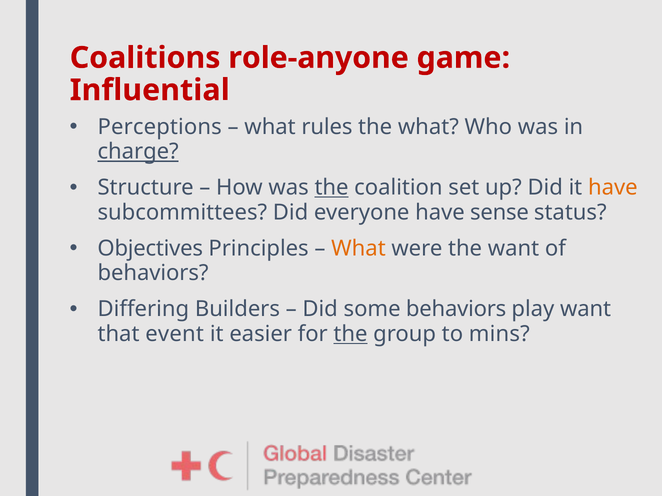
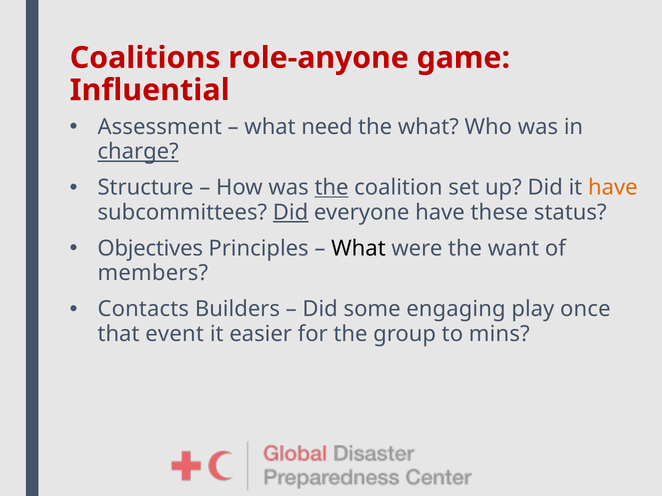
Perceptions: Perceptions -> Assessment (160, 127)
rules: rules -> need (327, 127)
Did underline: none -> present (291, 213)
sense: sense -> these (499, 213)
What colour: orange -> black (358, 249)
behaviors: behaviors -> members (153, 273)
Differing: Differing -> Contacts (143, 309)
some behaviors: behaviors -> engaging (456, 309)
play want: want -> once (585, 309)
the underline: present -> none (350, 334)
